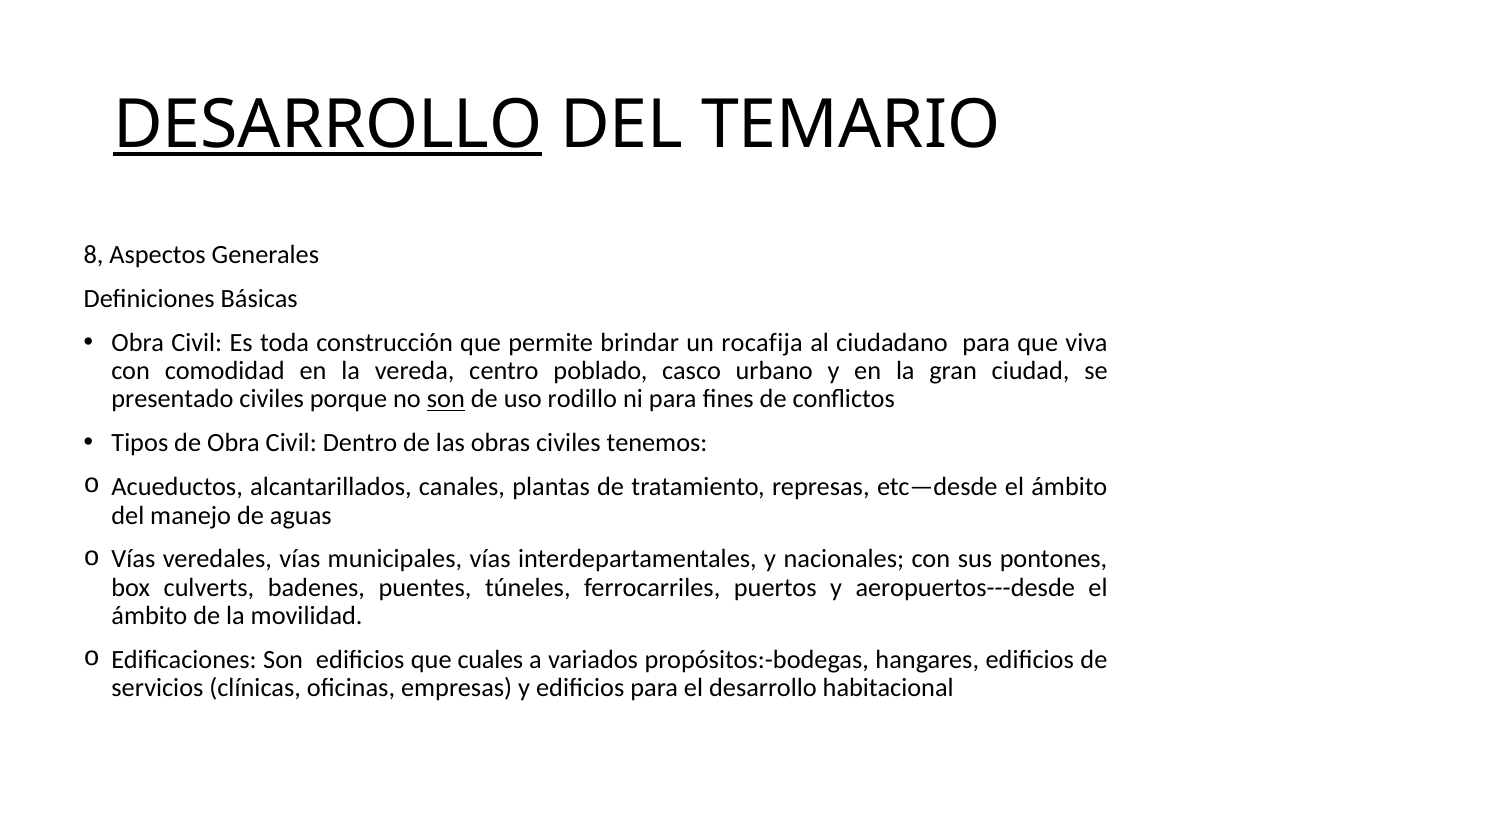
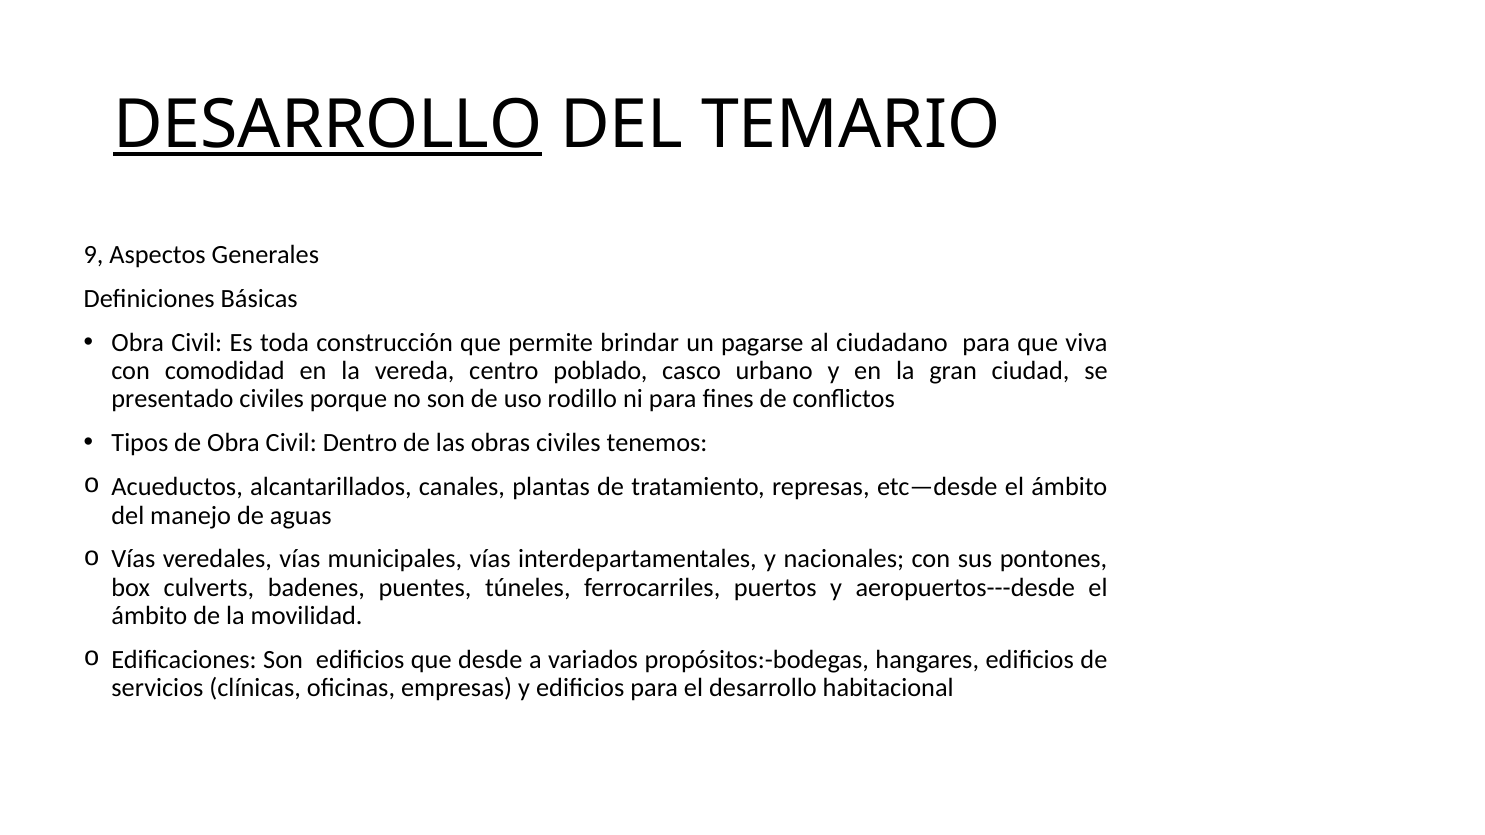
8: 8 -> 9 (94, 255)
rocafija: rocafija -> pagarse (762, 342)
son underline: present -> none (446, 399)
cuales: cuales -> desde (490, 660)
